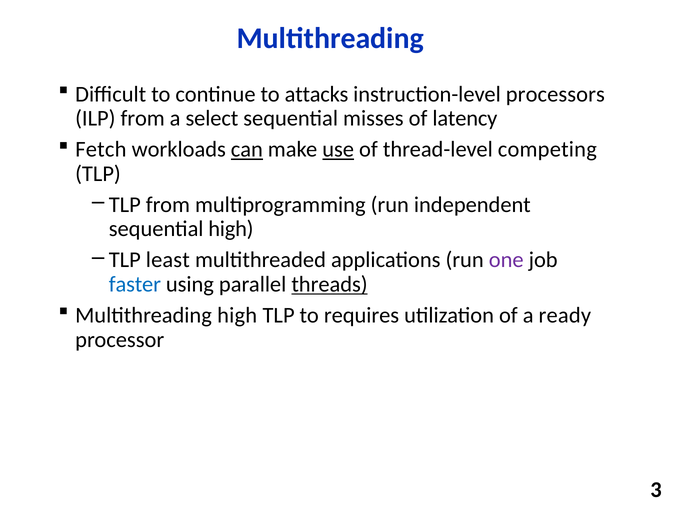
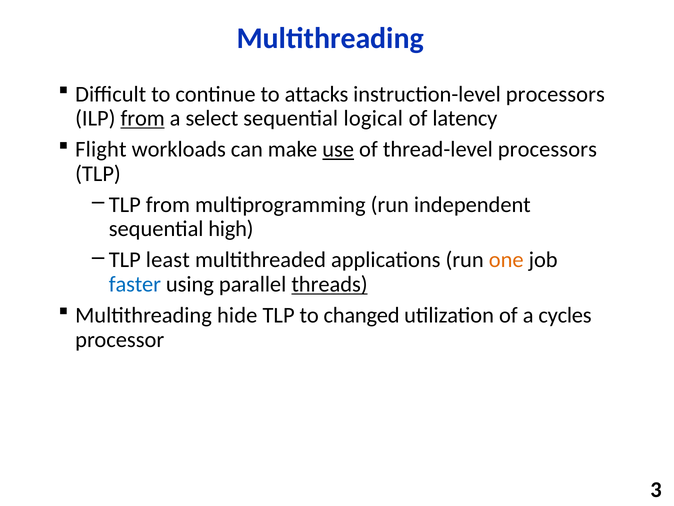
from underline: none -> present (143, 118)
misses: misses -> logical (373, 118)
Fetch: Fetch -> Flight (101, 149)
can underline: present -> none (247, 149)
thread-level competing: competing -> processors (547, 149)
one colour: purple -> orange (506, 260)
Multithreading high: high -> hide (237, 315)
requires: requires -> changed (362, 315)
ready: ready -> cycles (565, 315)
